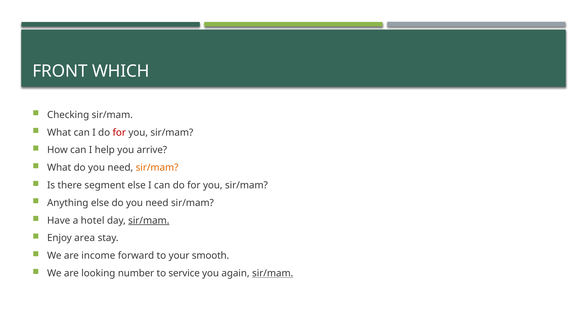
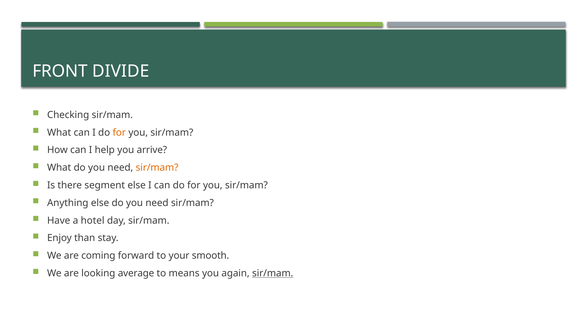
WHICH: WHICH -> DIVIDE (121, 71)
for colour: red -> orange (119, 133)
sir/mam underline: present -> none (149, 221)
area: area -> than (85, 238)
income: income -> coming (98, 256)
number: number -> average (136, 273)
service: service -> means (184, 273)
